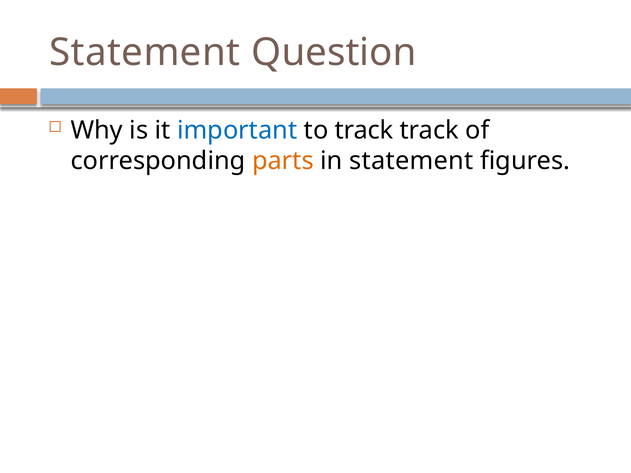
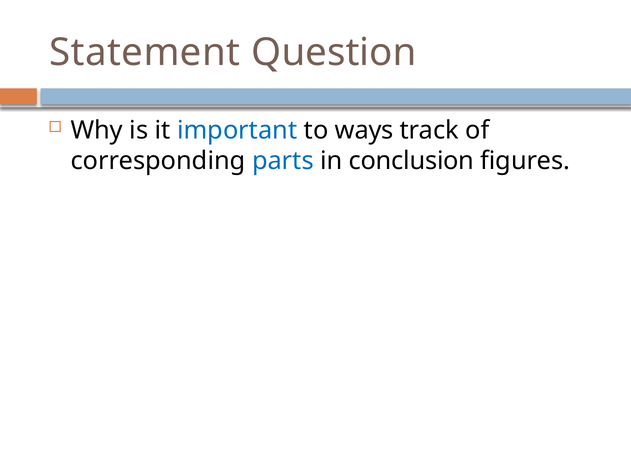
to track: track -> ways (364, 131)
parts colour: orange -> blue (283, 161)
in statement: statement -> conclusion (412, 161)
